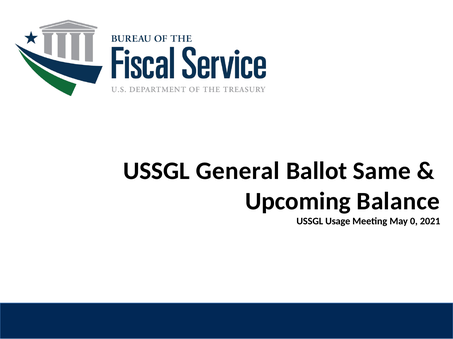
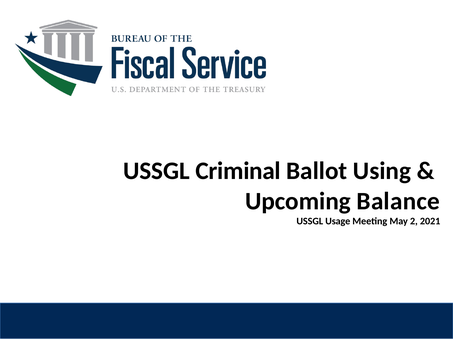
General: General -> Criminal (238, 171)
Same: Same -> Using (382, 171)
0: 0 -> 2 (414, 222)
